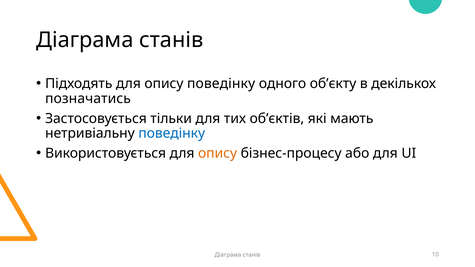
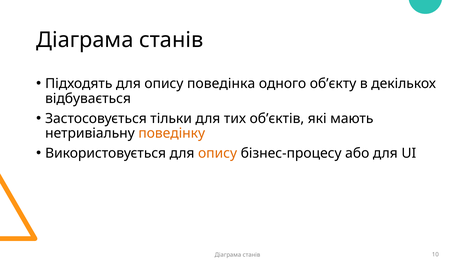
опису поведінку: поведінку -> поведінка (221, 84)
позначатись: позначатись -> відбувається (88, 99)
поведінку colour: blue -> orange (172, 133)
